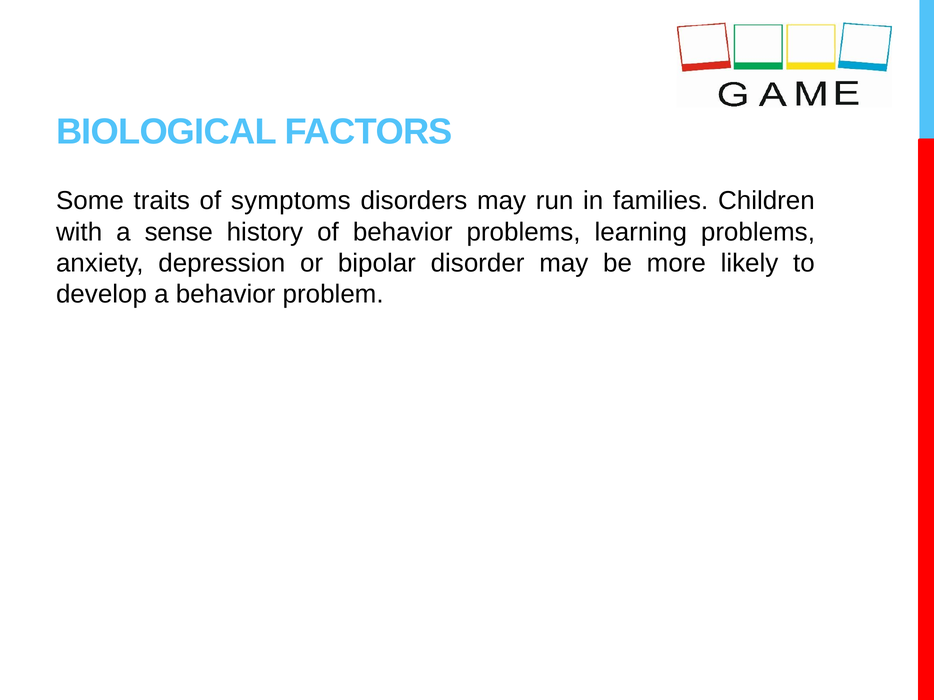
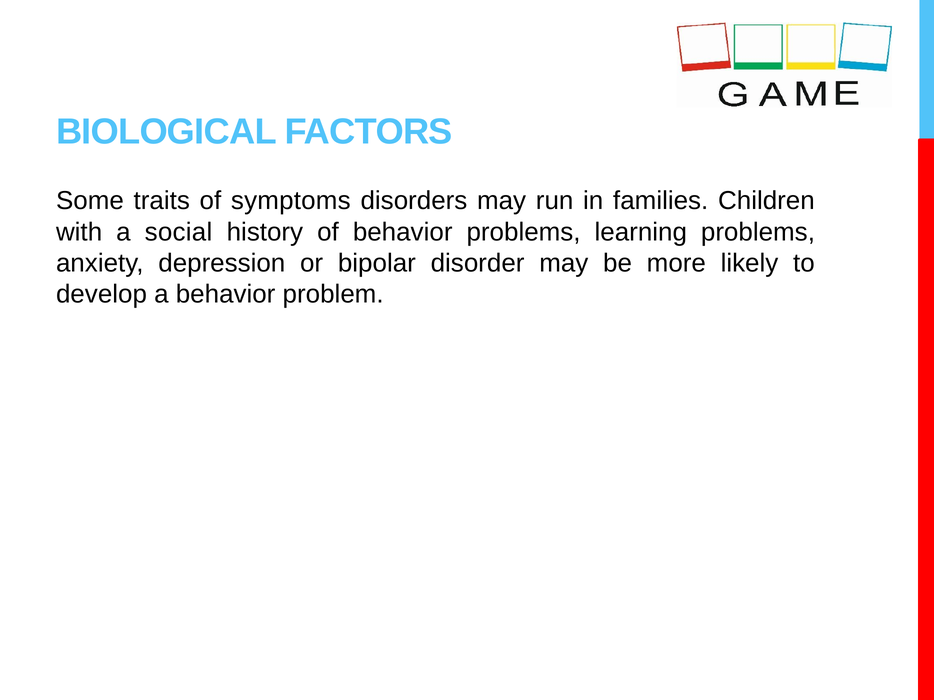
sense: sense -> social (178, 232)
